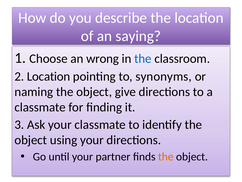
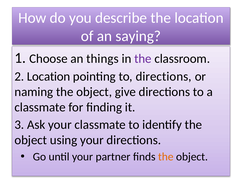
wrong: wrong -> things (102, 59)
the colour: blue -> purple (143, 59)
to synonyms: synonyms -> directions (164, 76)
